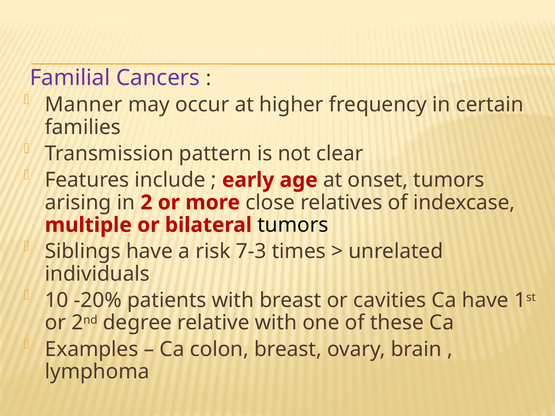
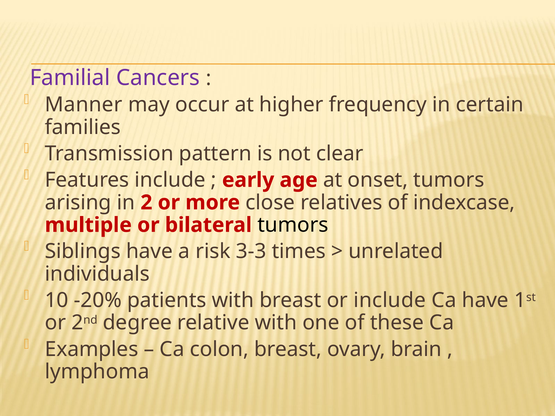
7-3: 7-3 -> 3-3 (251, 252)
or cavities: cavities -> include (390, 300)
